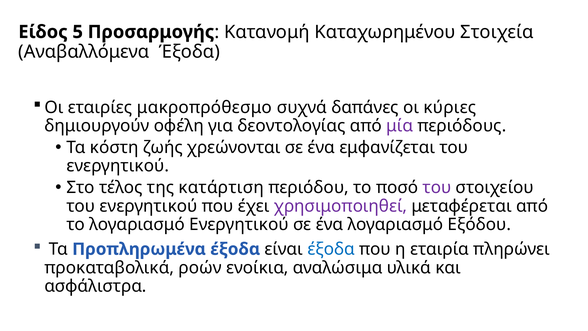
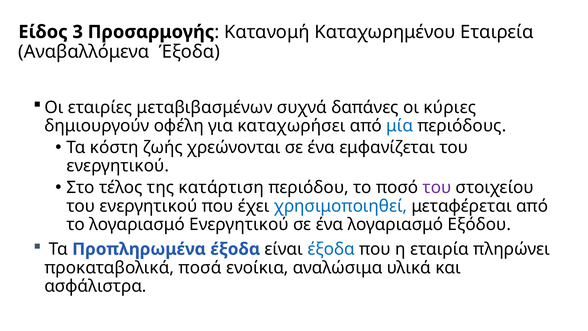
5: 5 -> 3 (78, 32)
Στοιχεία: Στοιχεία -> Εταιρεία (497, 32)
μακροπρόθεσμο: μακροπρόθεσμο -> μεταβιβασμένων (205, 107)
δεοντολογίας: δεοντολογίας -> καταχωρήσει (291, 126)
μία colour: purple -> blue (400, 126)
χρησιμοποιηθεί colour: purple -> blue (341, 206)
ροών: ροών -> ποσά (200, 267)
